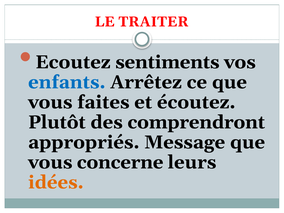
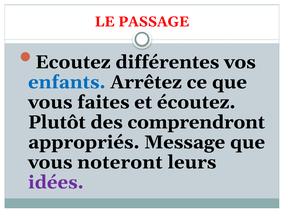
TRAITER: TRAITER -> PASSAGE (154, 22)
sentiments: sentiments -> différentes (167, 62)
concerne: concerne -> noteront (120, 162)
idées colour: orange -> purple (56, 182)
